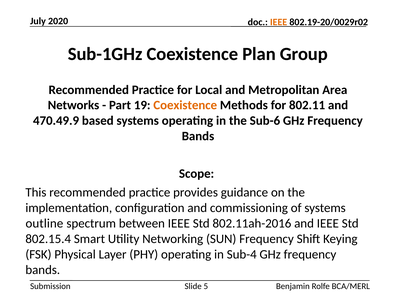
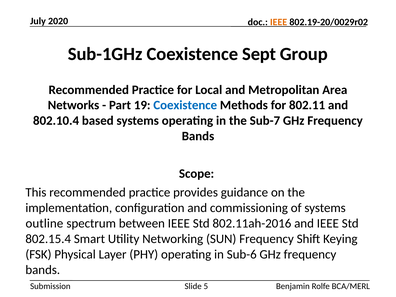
Plan: Plan -> Sept (259, 54)
Coexistence colour: orange -> blue (185, 105)
470.49.9: 470.49.9 -> 802.10.4 (56, 121)
Sub-6: Sub-6 -> Sub-7 (265, 121)
Sub-4: Sub-4 -> Sub-6 (242, 254)
